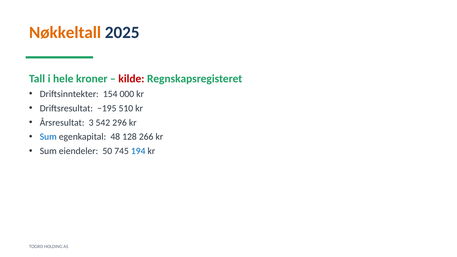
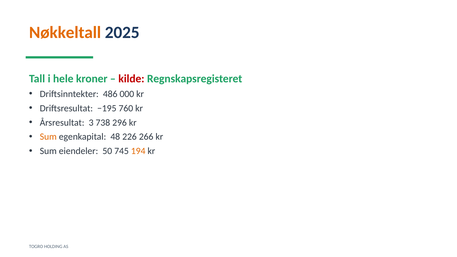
154: 154 -> 486 (110, 94)
510: 510 -> 760 (126, 108)
542: 542 -> 738 (103, 123)
Sum colour: blue -> orange (48, 137)
128: 128 -> 226 (129, 137)
194 colour: blue -> orange (138, 151)
